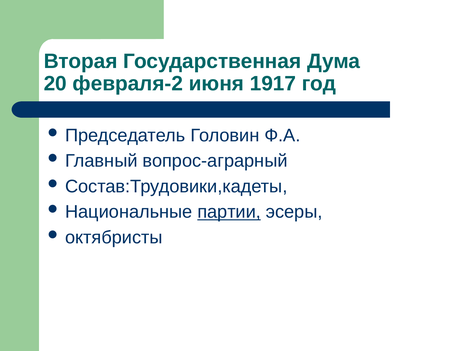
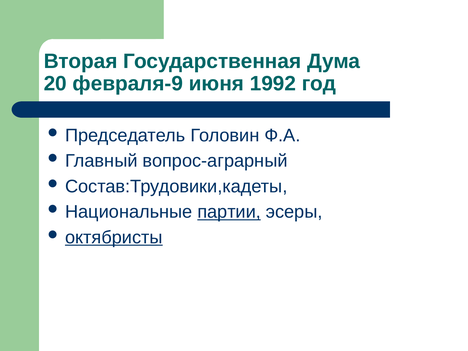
февраля-2: февраля-2 -> февраля-9 (128, 84)
1917: 1917 -> 1992 (273, 84)
октябристы underline: none -> present (114, 237)
